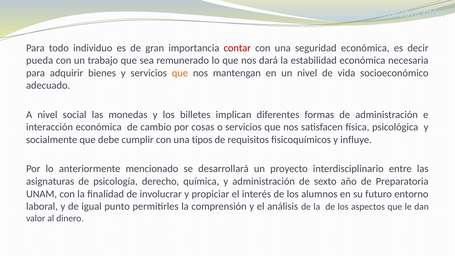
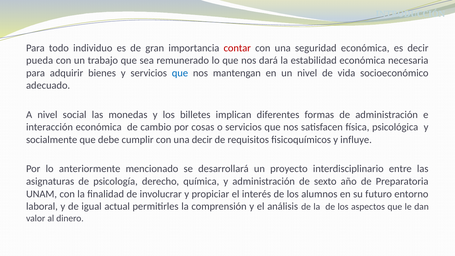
que colour: orange -> blue (180, 73)
una tipos: tipos -> decir (202, 140)
punto: punto -> actual (117, 206)
